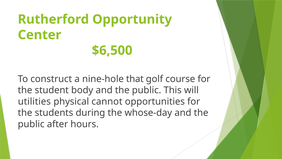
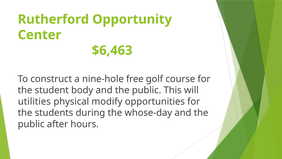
$6,500: $6,500 -> $6,463 (112, 50)
that: that -> free (135, 79)
cannot: cannot -> modify (107, 101)
